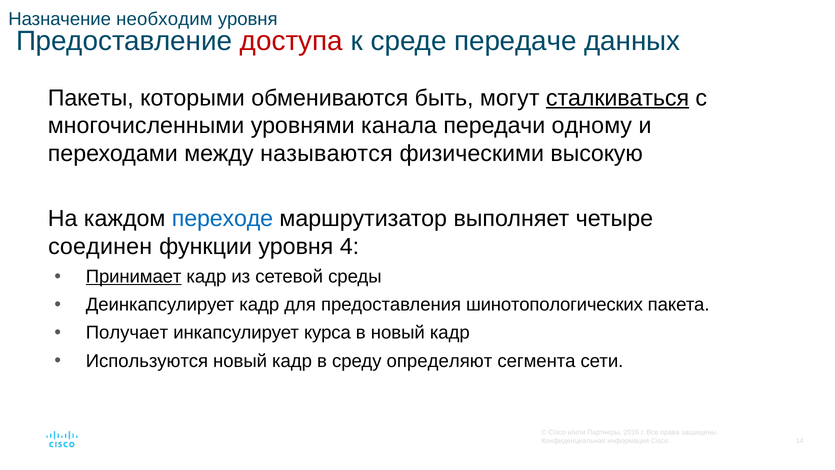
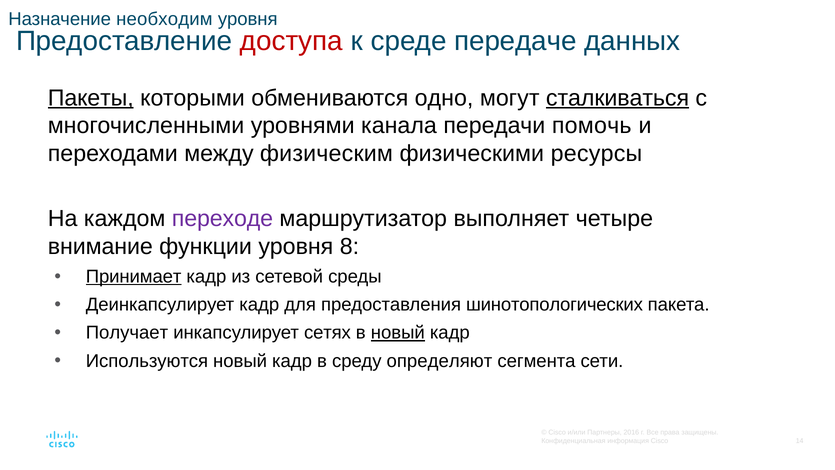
Пакеты underline: none -> present (91, 98)
быть: быть -> одно (444, 98)
одному: одному -> помочь (592, 126)
называются: называются -> физическим (326, 154)
высокую: высокую -> ресурсы (596, 154)
переходе colour: blue -> purple (222, 218)
соединен: соединен -> внимание (100, 246)
4: 4 -> 8 (349, 246)
курса: курса -> сетях (327, 333)
новый underline: none -> present (398, 333)
